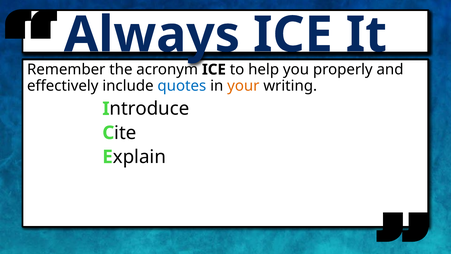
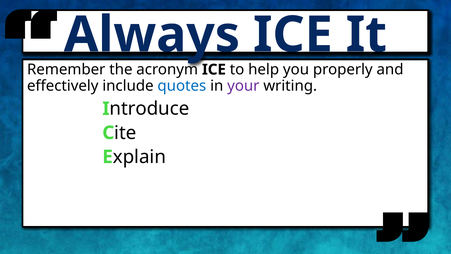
your colour: orange -> purple (243, 86)
